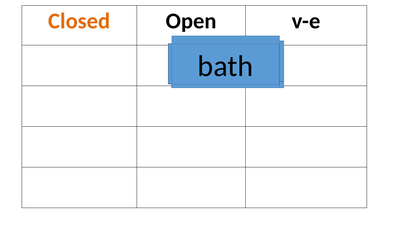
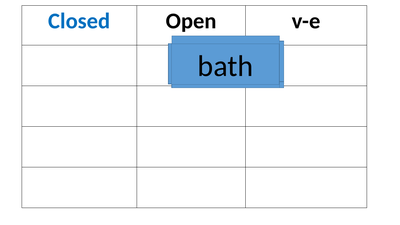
Closed colour: orange -> blue (79, 21)
